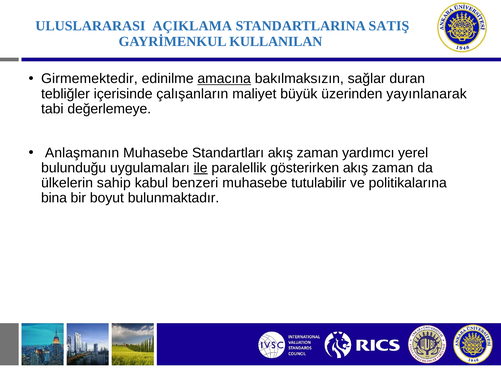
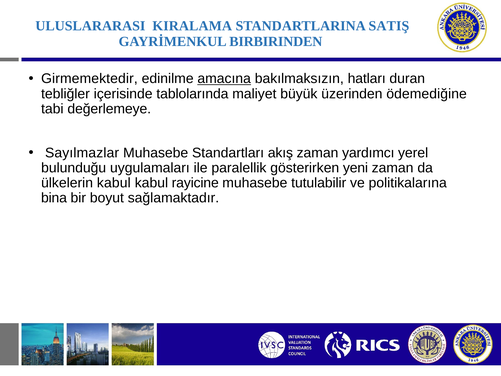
AÇIKLAMA: AÇIKLAMA -> KIRALAMA (192, 26)
KULLANILAN: KULLANILAN -> BIRBIRINDEN (276, 42)
sağlar: sağlar -> hatları (367, 79)
çalışanların: çalışanların -> tablolarında (192, 94)
yayınlanarak: yayınlanarak -> ödemediğine (427, 94)
Anlaşmanın: Anlaşmanın -> Sayılmazlar (82, 153)
ile underline: present -> none (201, 168)
gösterirken akış: akış -> yeni (356, 168)
ülkelerin sahip: sahip -> kabul (114, 183)
benzeri: benzeri -> rayicine (195, 183)
bulunmaktadır: bulunmaktadır -> sağlamaktadır (173, 198)
